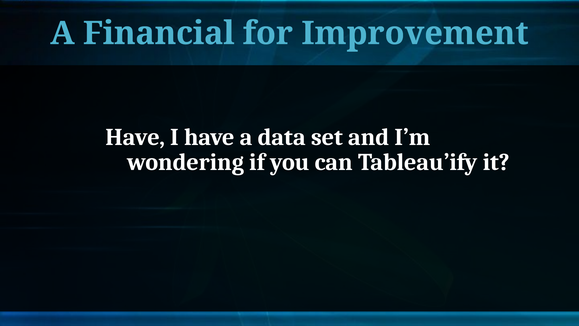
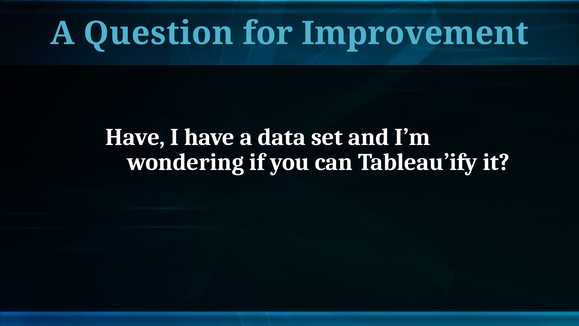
Financial: Financial -> Question (158, 33)
